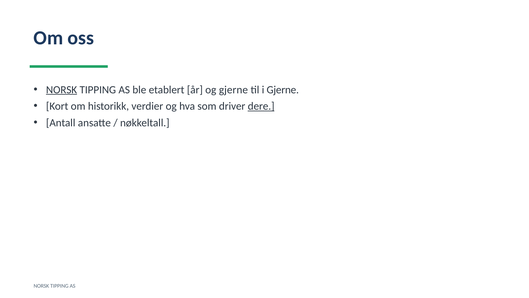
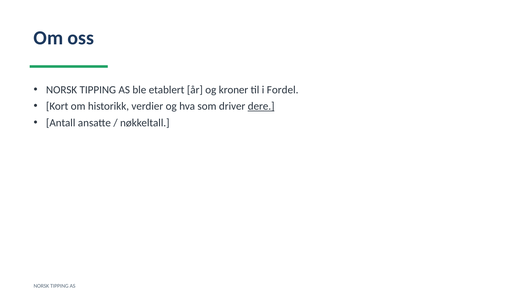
NORSK underline: present -> none (62, 90)
og gjerne: gjerne -> kroner (234, 90)
i Gjerne: Gjerne -> Fordel (283, 90)
